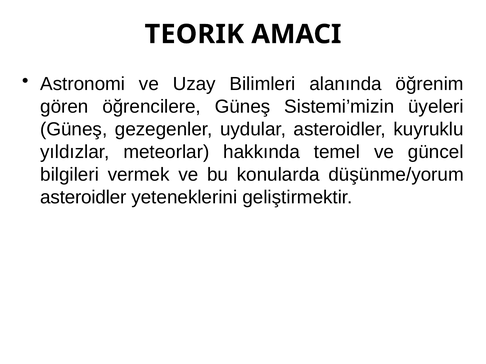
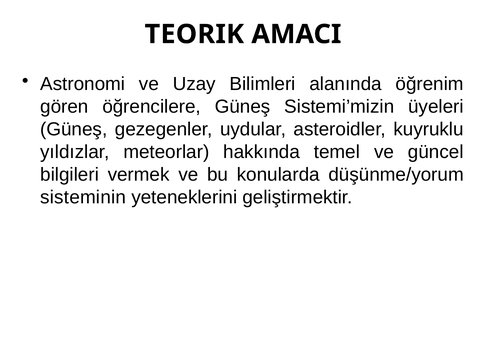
asteroidler: asteroidler -> sisteminin (83, 197)
